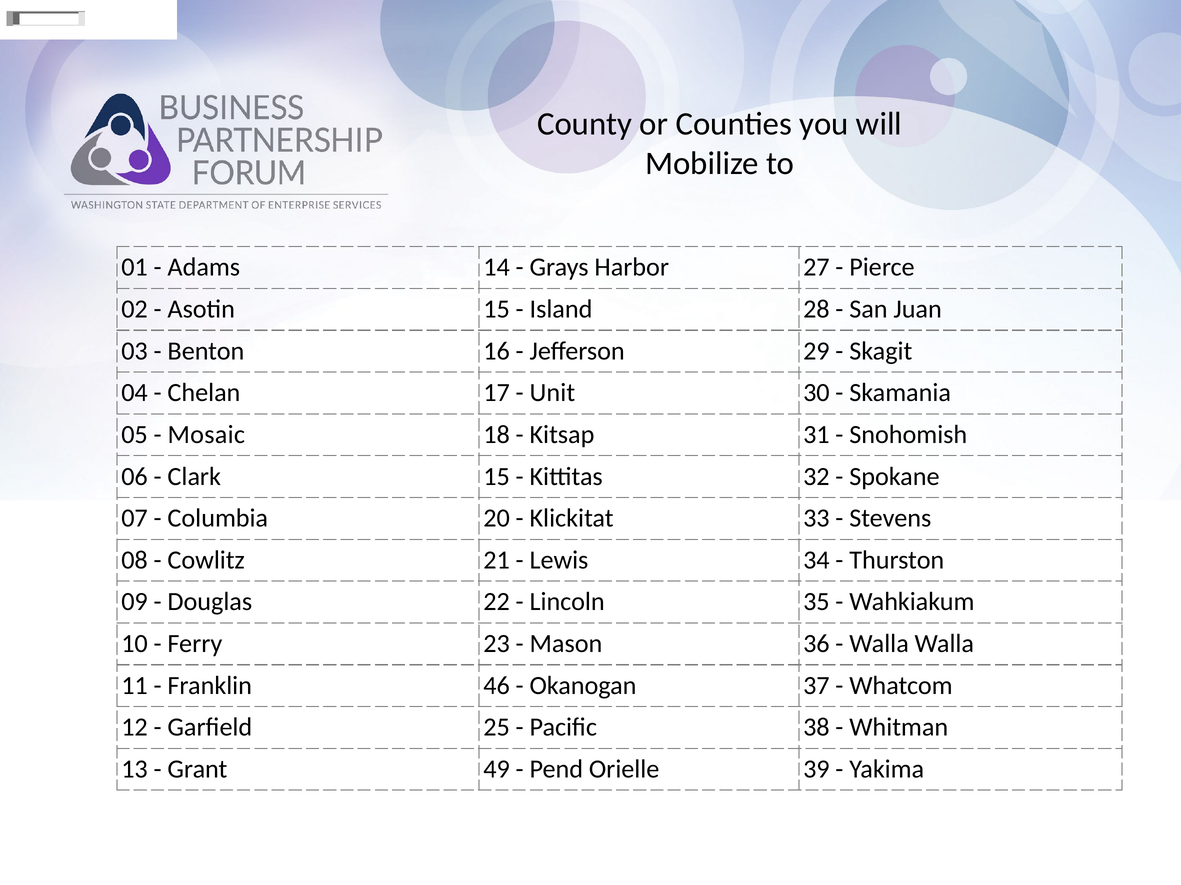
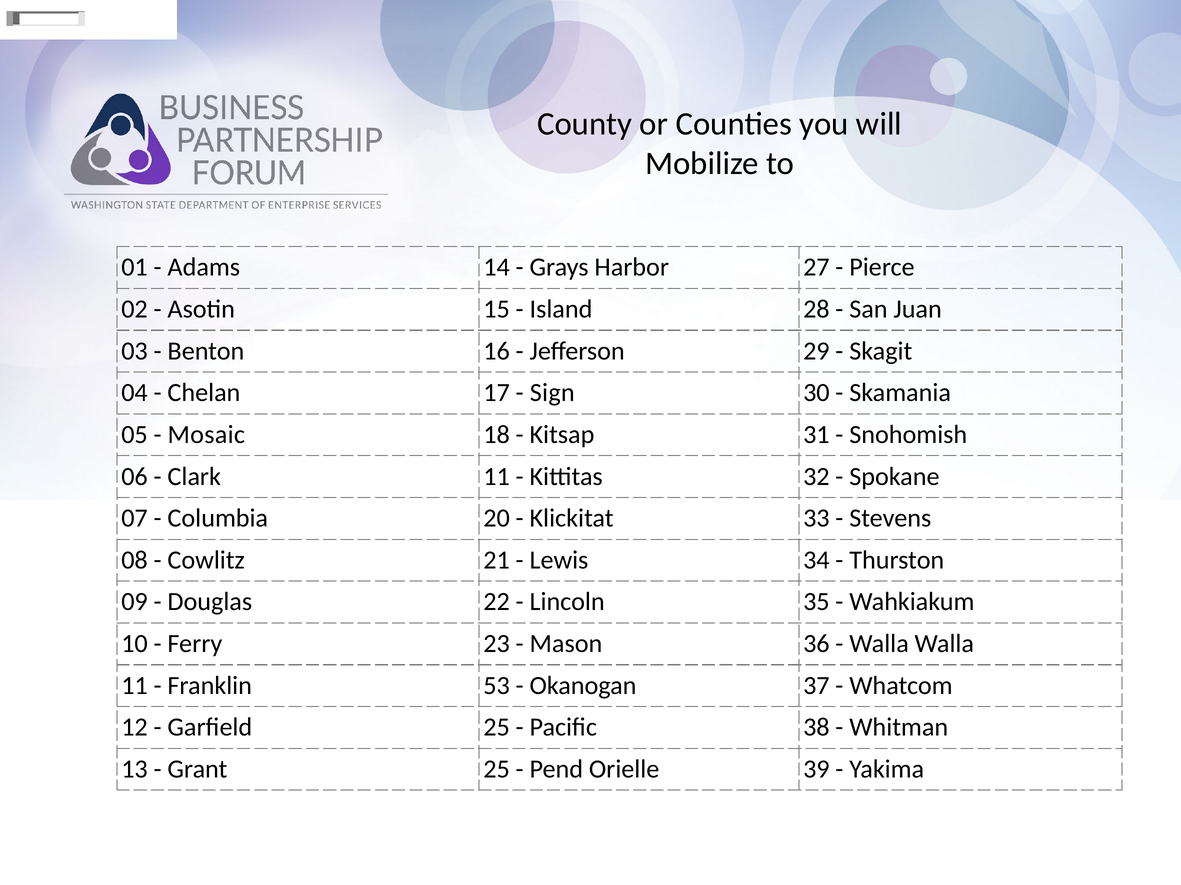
Unit: Unit -> Sign (552, 393)
Clark 15: 15 -> 11 (497, 477)
46: 46 -> 53 (497, 686)
Grant 49: 49 -> 25 (497, 770)
